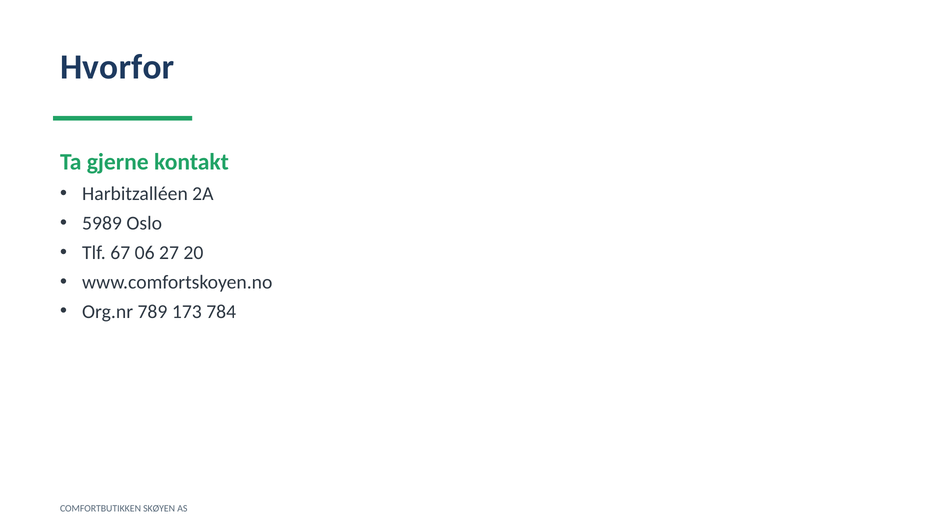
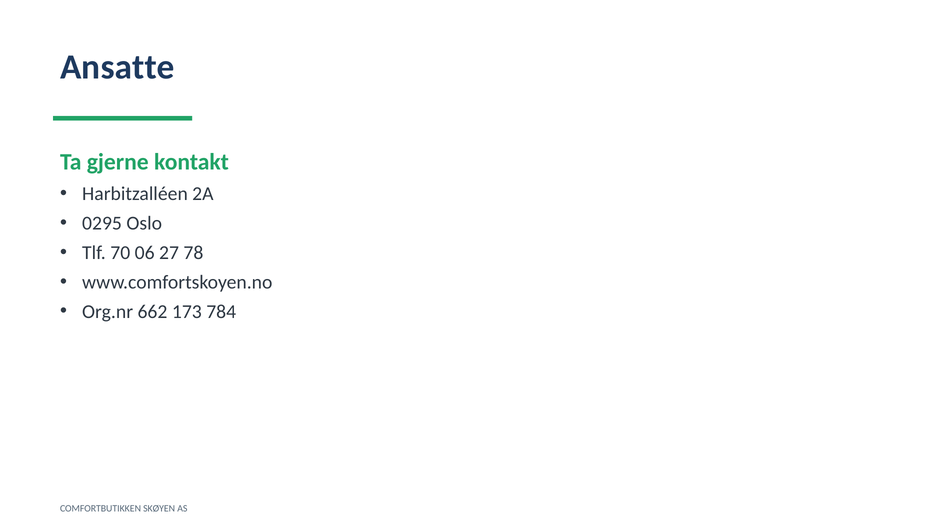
Hvorfor: Hvorfor -> Ansatte (117, 67)
5989: 5989 -> 0295 (102, 223)
67: 67 -> 70 (120, 253)
20: 20 -> 78 (193, 253)
789: 789 -> 662 (152, 312)
